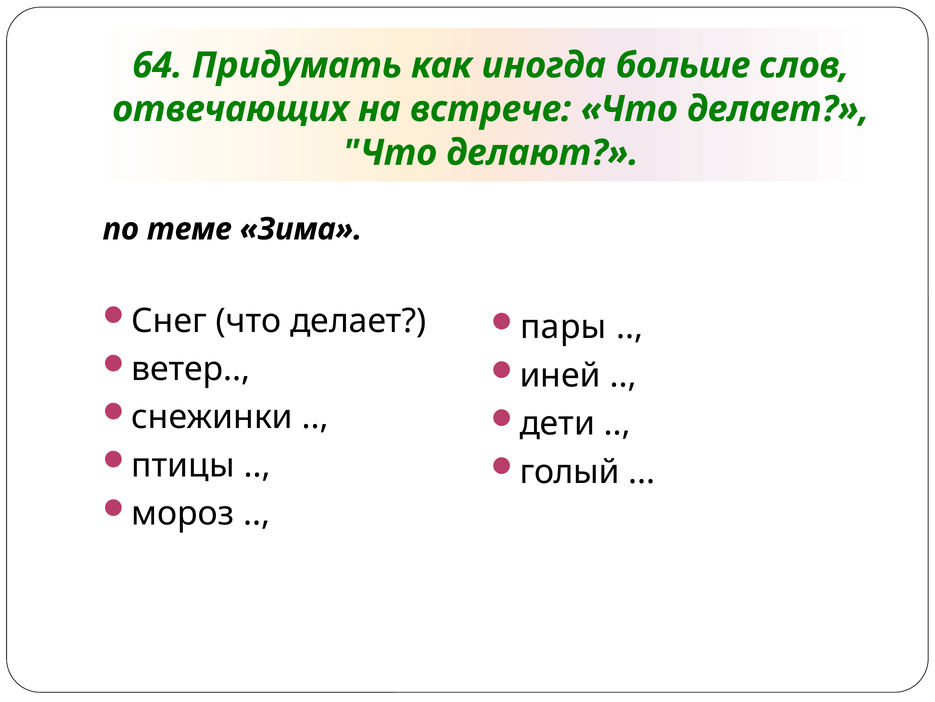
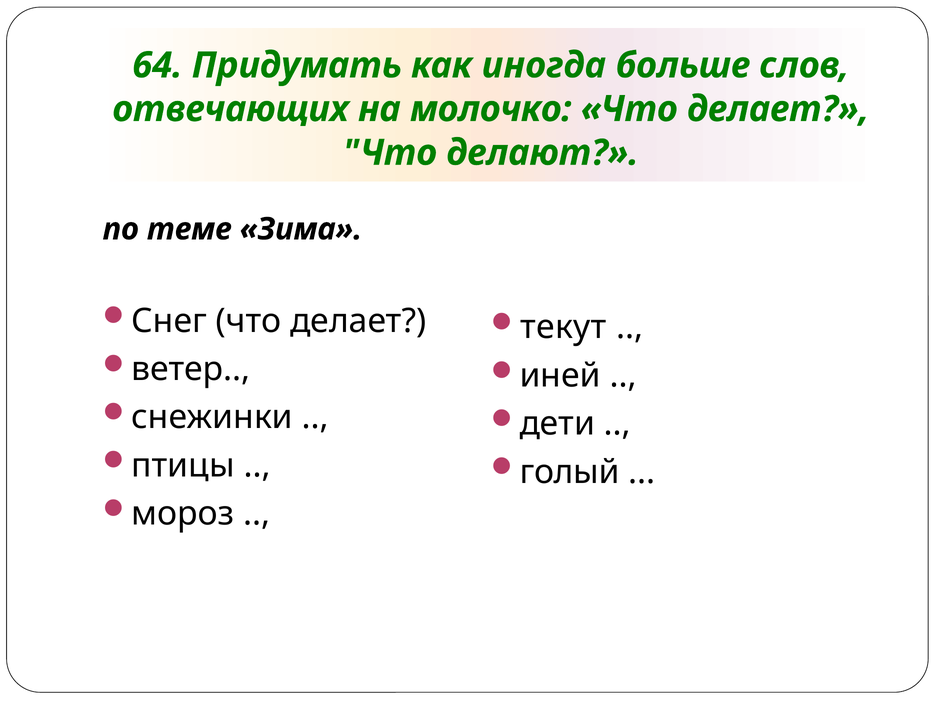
встрече: встрече -> молочко (491, 109)
пары: пары -> текут (563, 327)
